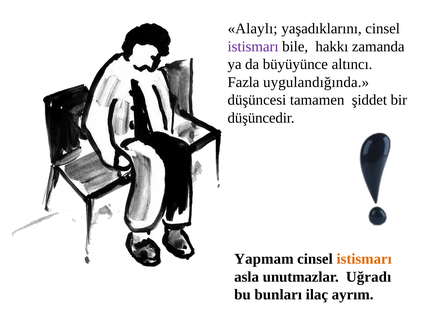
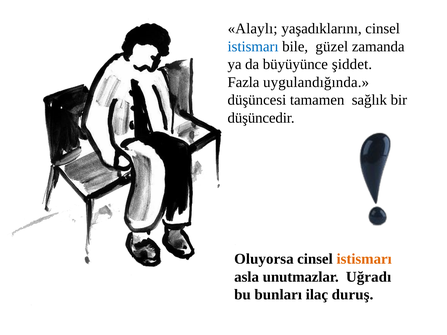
istismarı colour: purple -> blue (253, 46)
hakkı: hakkı -> güzel (332, 46)
altıncı: altıncı -> şiddet (352, 64)
şiddet: şiddet -> sağlık (369, 100)
Yapmam: Yapmam -> Oluyorsa (264, 259)
ayrım: ayrım -> duruş (353, 295)
